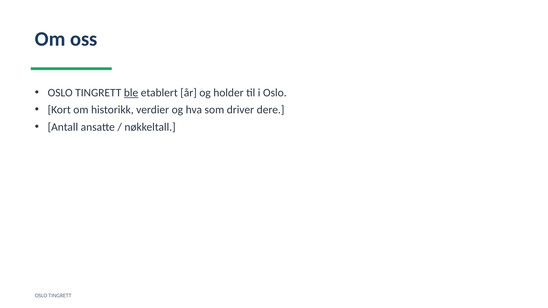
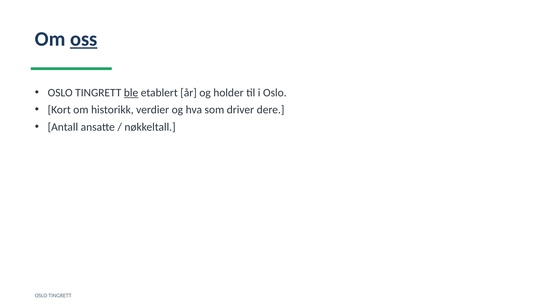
oss underline: none -> present (84, 39)
